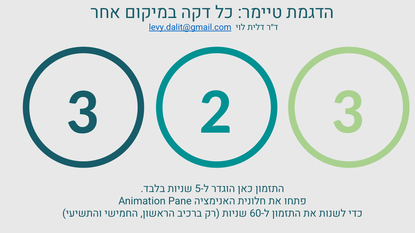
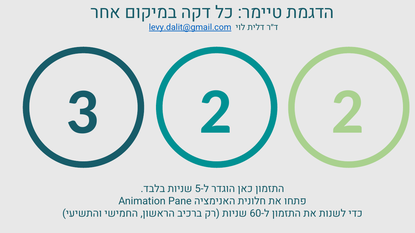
3 3: 3 -> 2 (348, 112)
